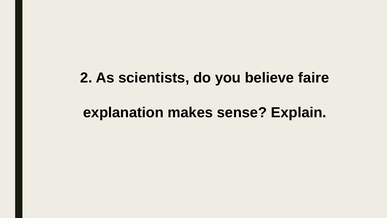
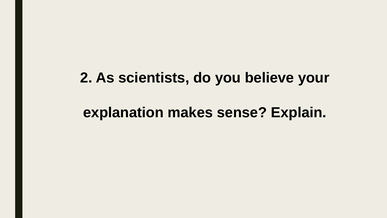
faire: faire -> your (314, 78)
